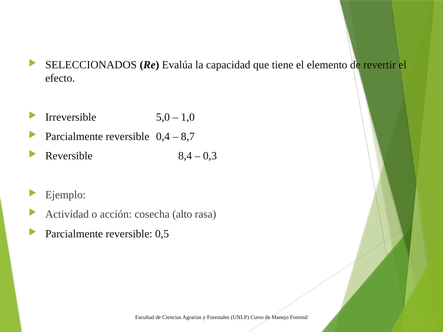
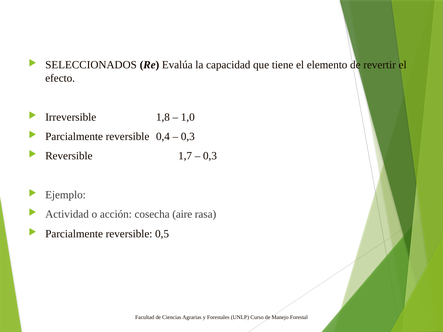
5,0: 5,0 -> 1,8 (163, 117)
8,7: 8,7 -> 0,3 (188, 137)
8,4: 8,4 -> 1,7 (185, 156)
alto: alto -> aire (182, 214)
